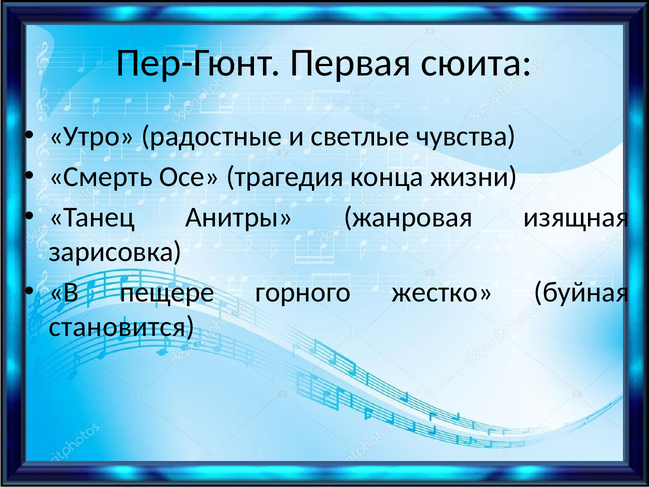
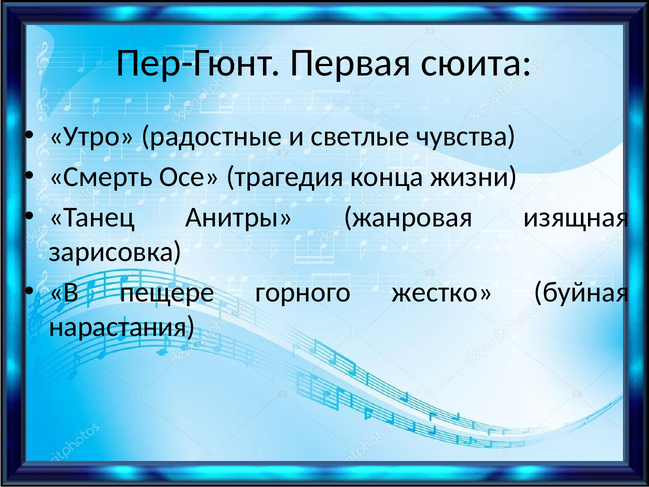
становится: становится -> нарастания (122, 327)
